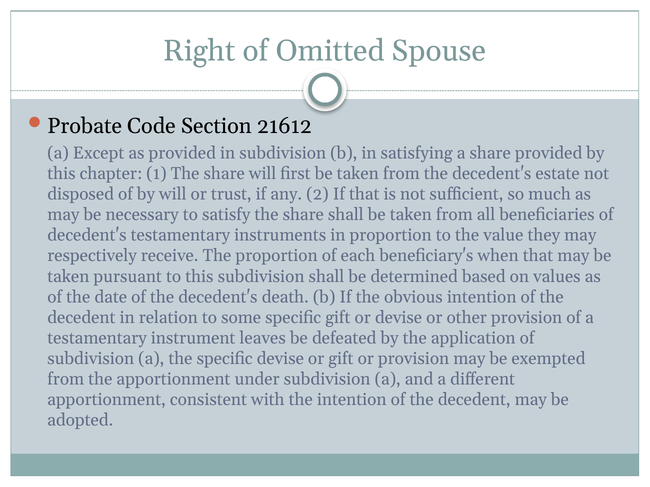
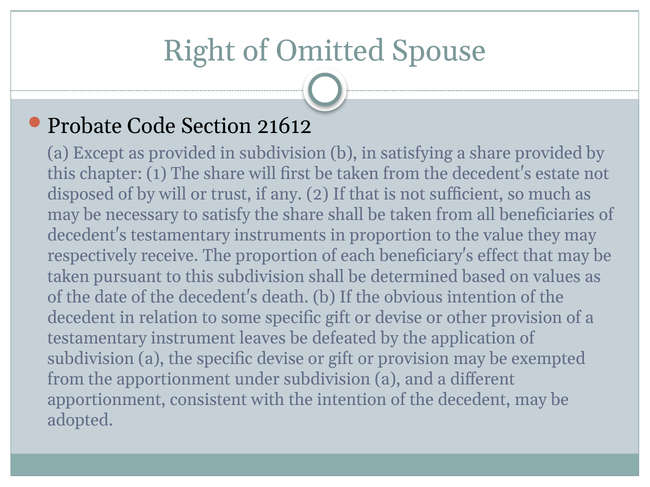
when: when -> effect (498, 256)
